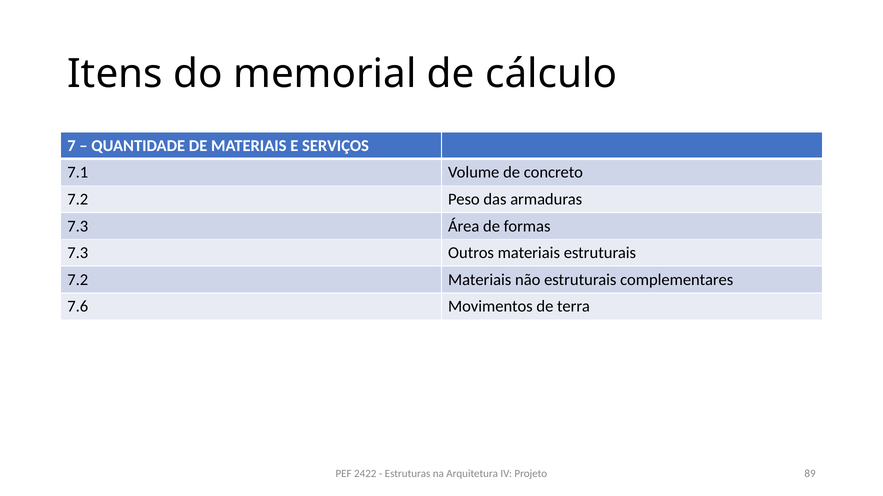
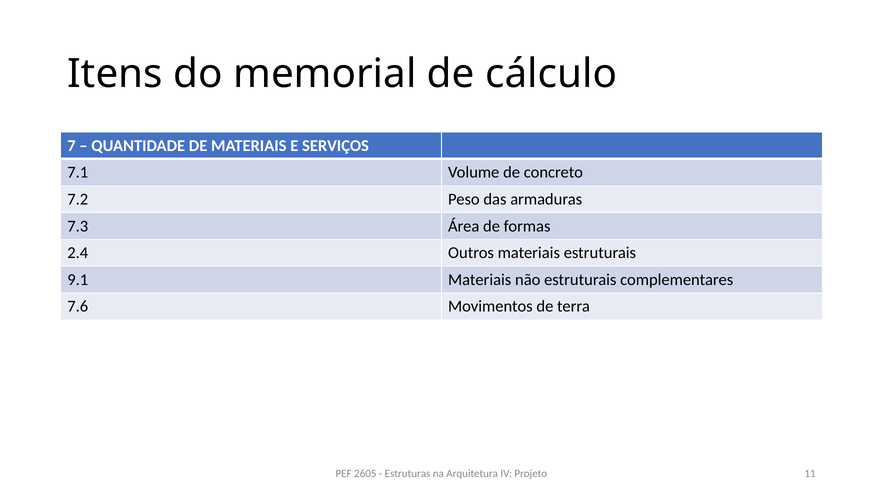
7.3: 7.3 -> 2.4 (78, 253)
7.2: 7.2 -> 9.1 (78, 280)
2422: 2422 -> 2605 (365, 474)
89: 89 -> 11 (810, 474)
